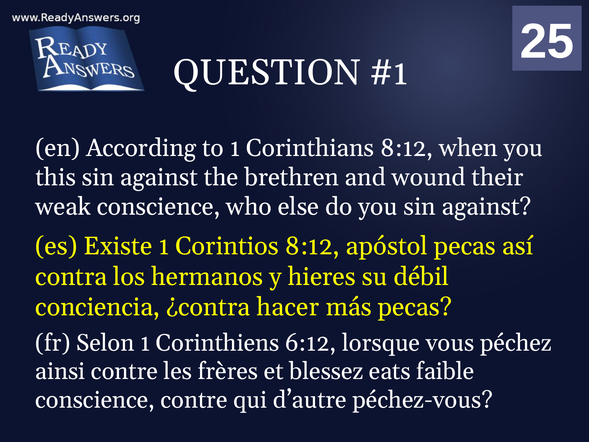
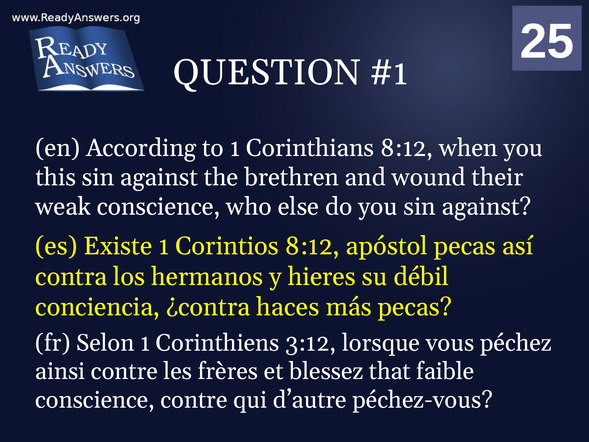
hacer: hacer -> haces (288, 307)
6:12: 6:12 -> 3:12 (311, 343)
eats: eats -> that (390, 371)
